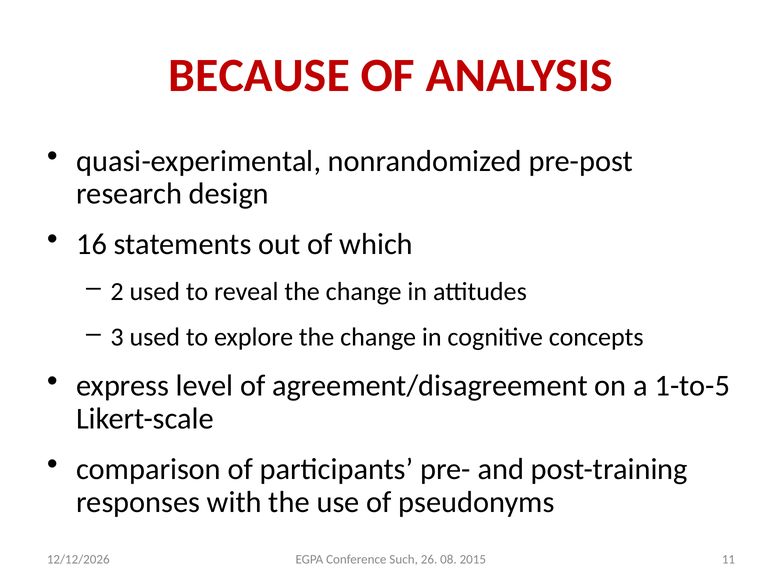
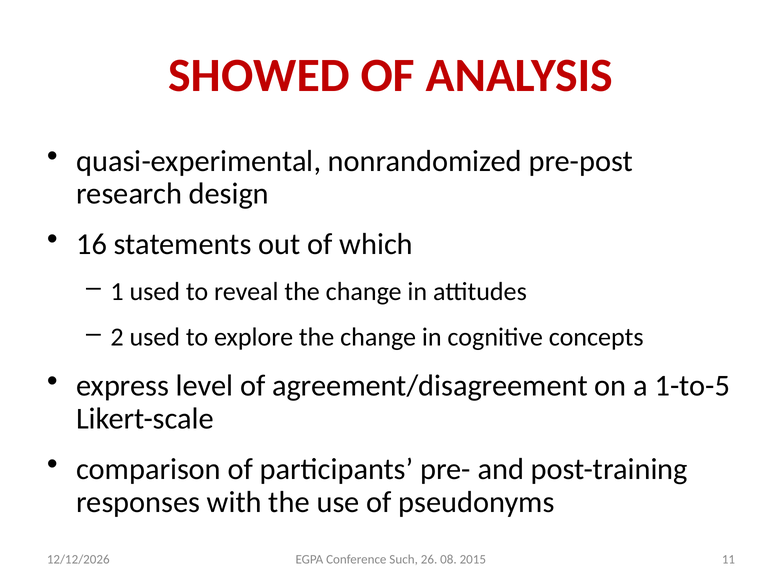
BECAUSE: BECAUSE -> SHOWED (259, 76)
2: 2 -> 1 (117, 292)
3: 3 -> 2 (117, 338)
